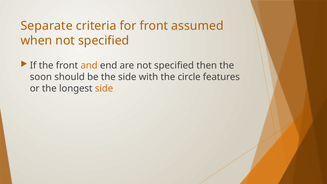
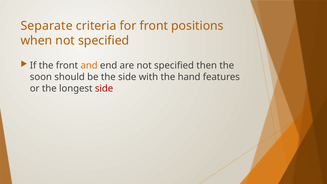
assumed: assumed -> positions (197, 26)
circle: circle -> hand (189, 77)
side colour: orange -> red (104, 88)
